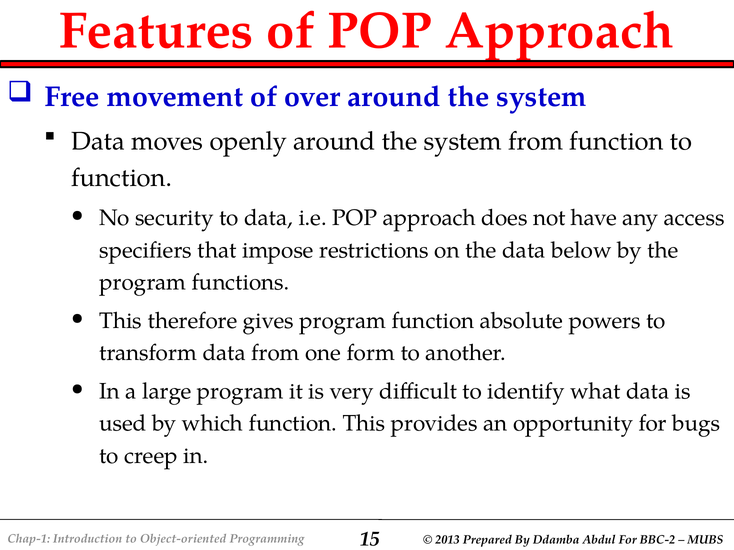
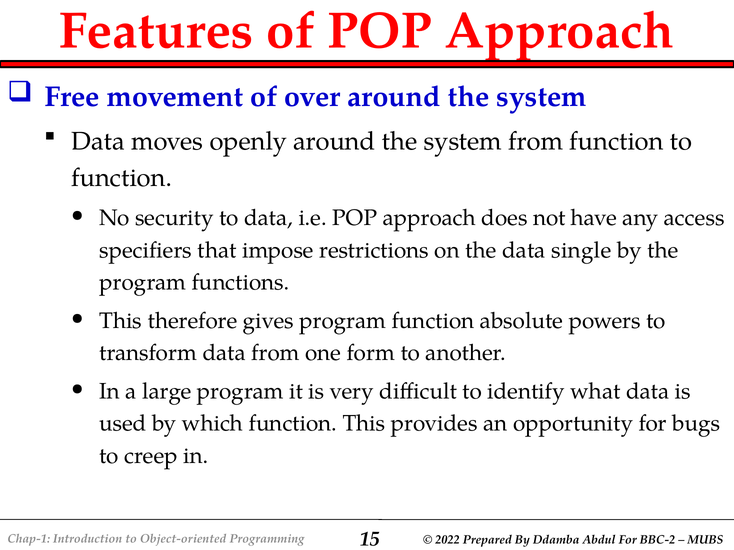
below: below -> single (581, 250)
2013: 2013 -> 2022 (447, 540)
